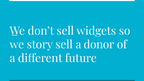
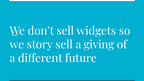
donor: donor -> giving (99, 45)
